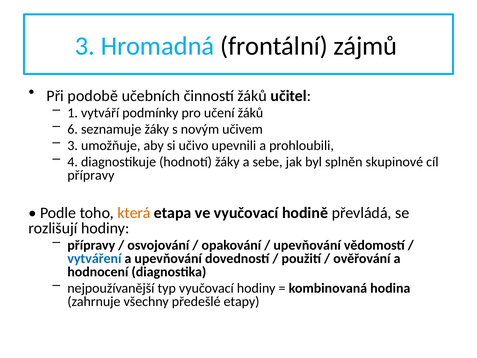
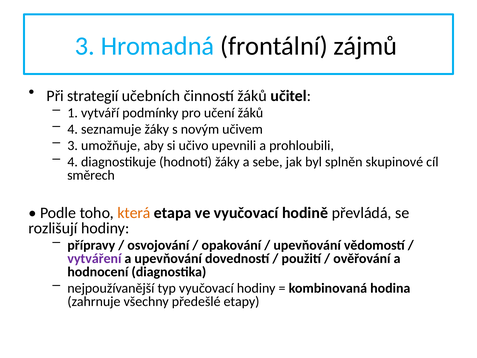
podobě: podobě -> strategií (93, 96)
6: 6 -> 4 (73, 129)
přípravy: přípravy -> směrech (91, 175)
vytváření colour: blue -> purple (94, 258)
